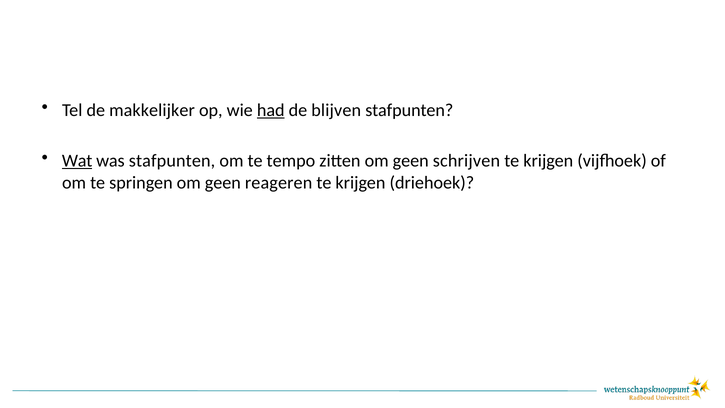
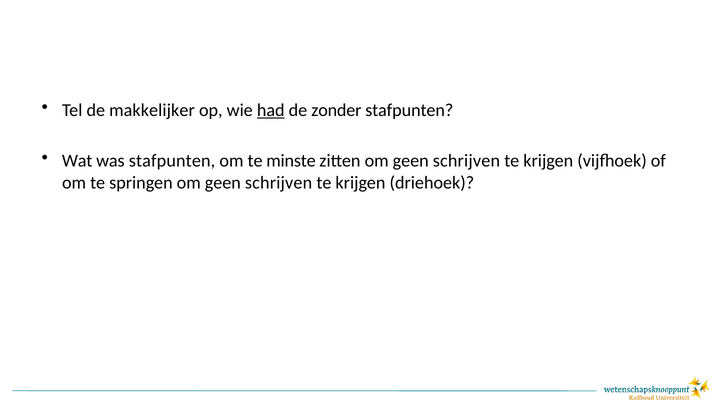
blijven: blijven -> zonder (336, 110)
Wat underline: present -> none (77, 161)
tempo: tempo -> minste (291, 161)
springen om geen reageren: reageren -> schrijven (279, 183)
